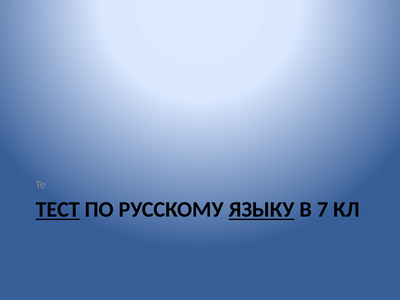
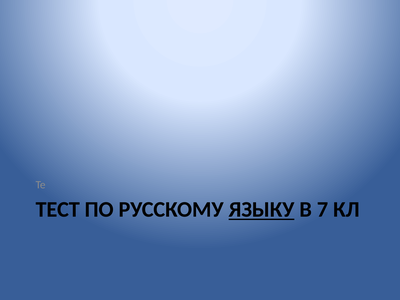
ТЕСТ underline: present -> none (58, 210)
